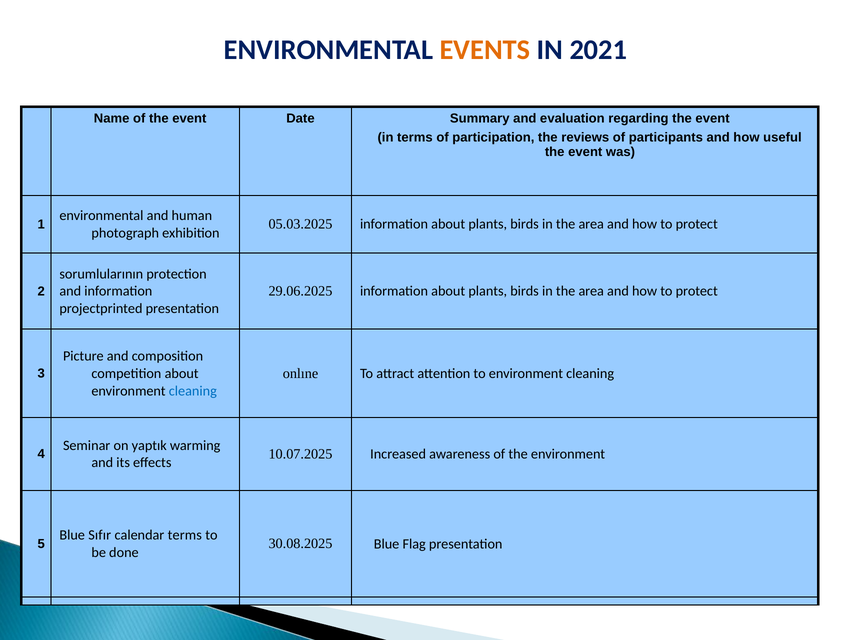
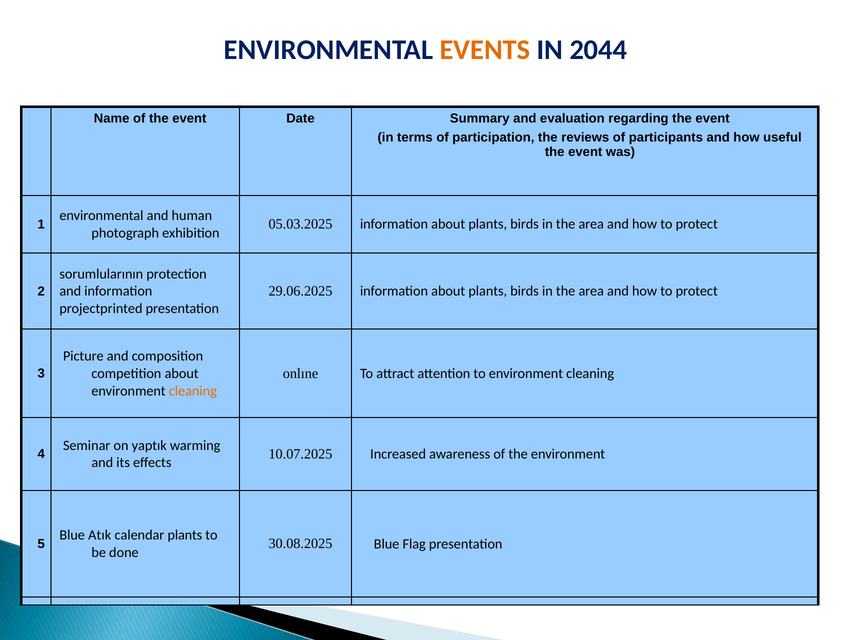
2021: 2021 -> 2044 (598, 50)
cleaning colour: blue -> orange (193, 391)
Sıfır: Sıfır -> Atık (100, 536)
calendar terms: terms -> plants (185, 536)
